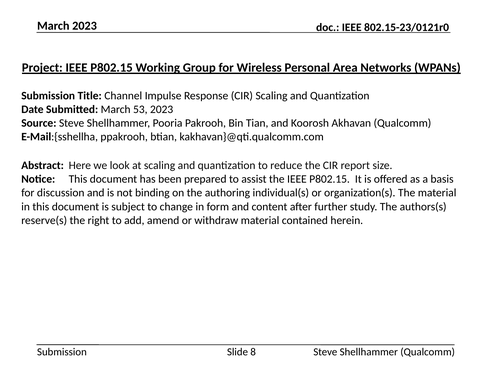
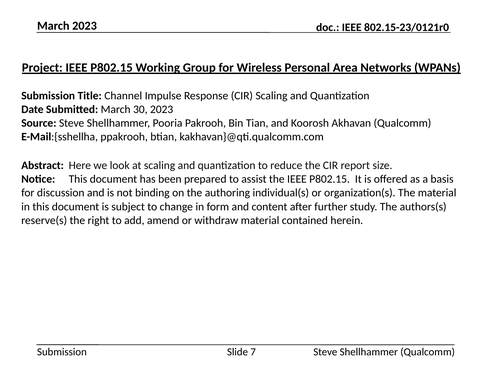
53: 53 -> 30 (140, 110)
8: 8 -> 7 (253, 352)
